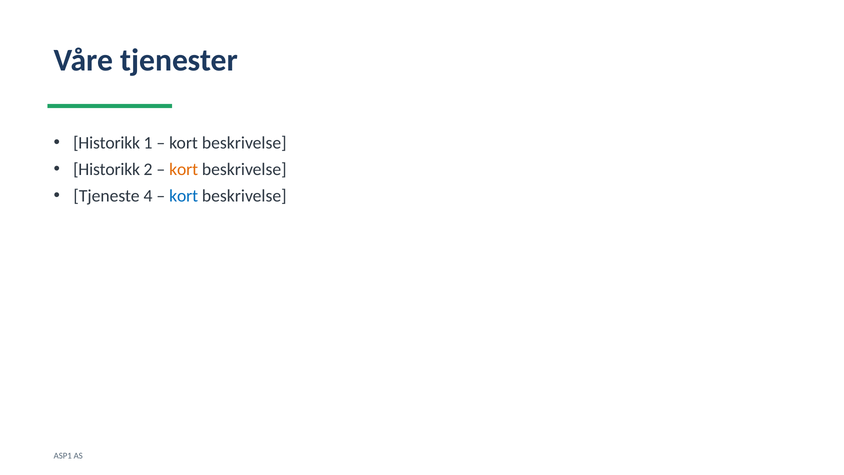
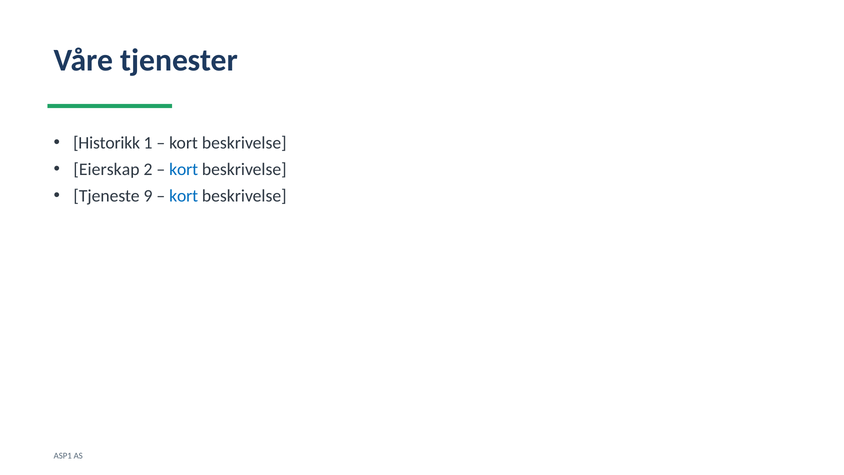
Historikk: Historikk -> Eierskap (107, 169)
kort colour: orange -> blue (184, 169)
4: 4 -> 9 (148, 196)
